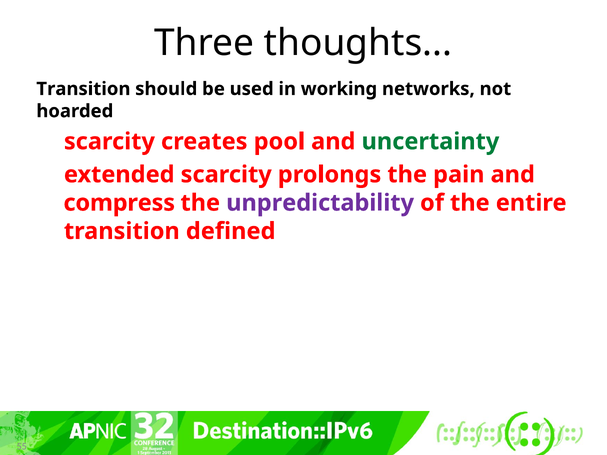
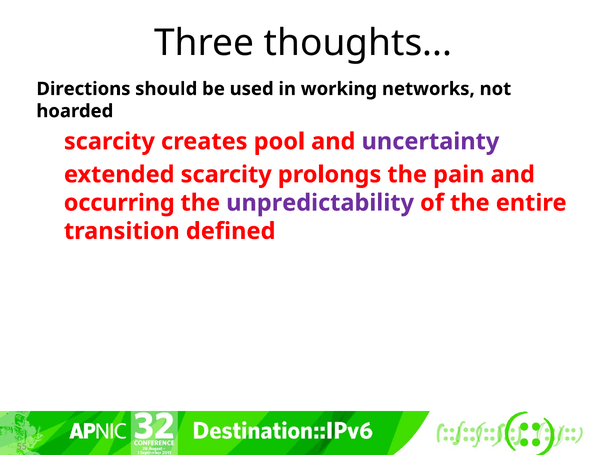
Transition: Transition -> Directions (83, 89)
uncertainty colour: green -> purple (430, 142)
compress: compress -> occurring (119, 203)
